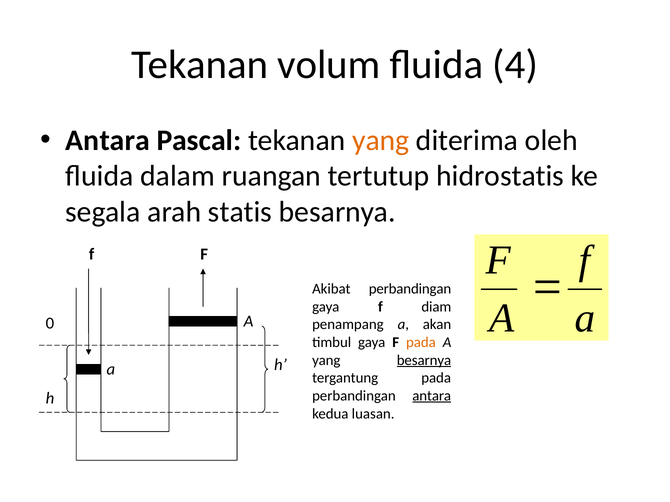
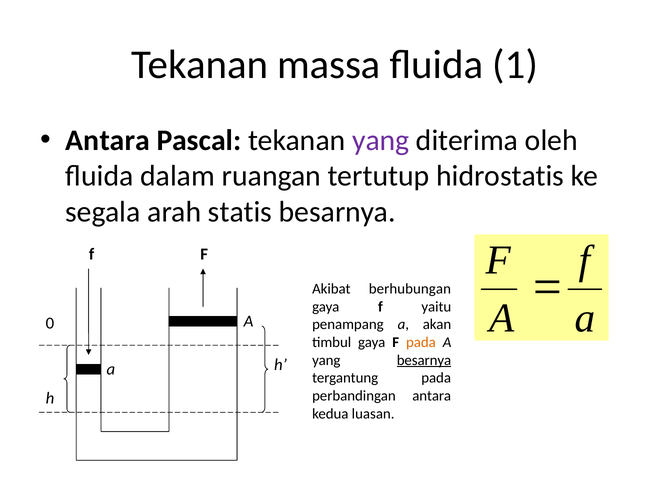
volum: volum -> massa (329, 65)
4: 4 -> 1 (515, 65)
yang colour: orange -> purple (381, 141)
Akibat perbandingan: perbandingan -> berhubungan (410, 289)
diam: diam -> yaitu (436, 307)
antara underline: present -> none (432, 396)
